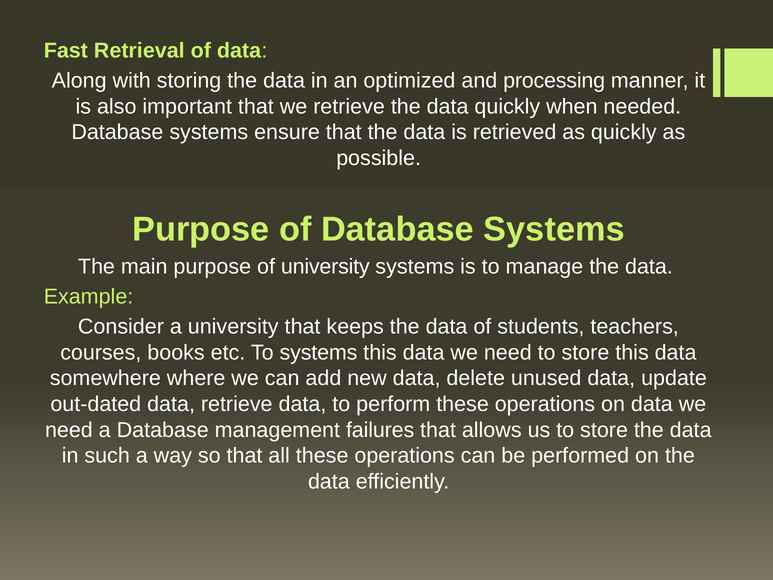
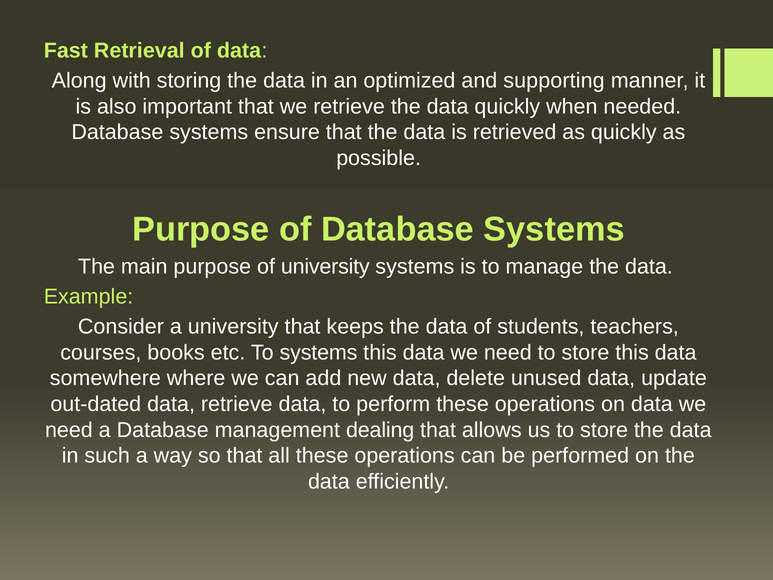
processing: processing -> supporting (554, 81)
failures: failures -> dealing (380, 430)
